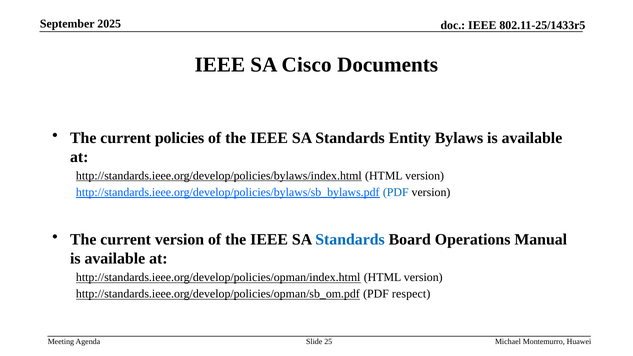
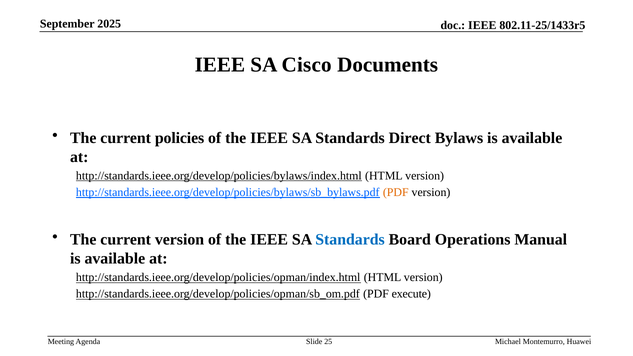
Entity: Entity -> Direct (410, 138)
PDF colour: blue -> orange (396, 192)
respect: respect -> execute (411, 294)
